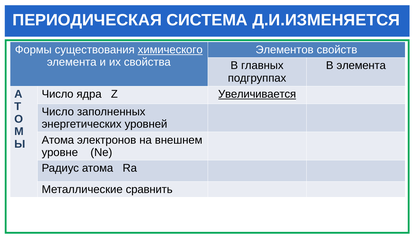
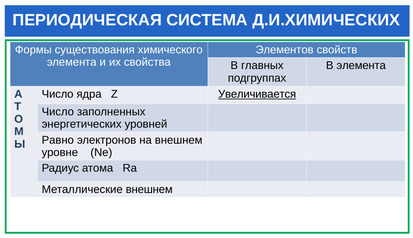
Д.И.ИЗМЕНЯЕТСЯ: Д.И.ИЗМЕНЯЕТСЯ -> Д.И.ХИМИЧЕСКИХ (326, 20)
химического underline: present -> none (170, 50)
Атома: Атома -> Равно (58, 140)
Металлические сравнить: сравнить -> внешнем (149, 190)
